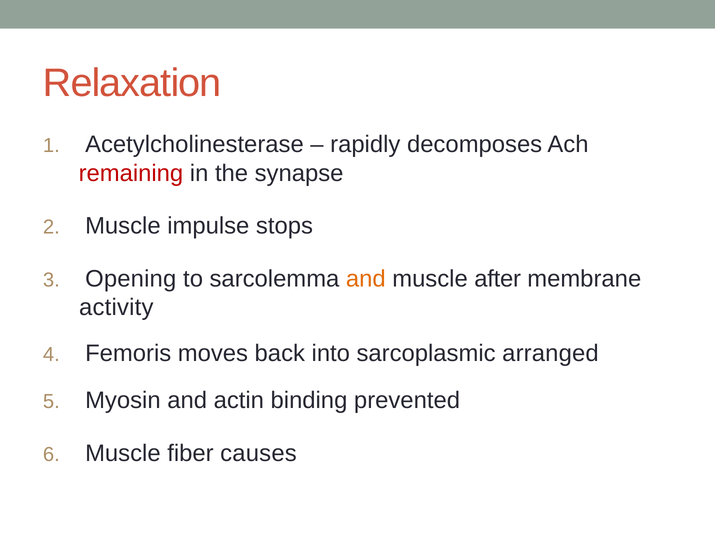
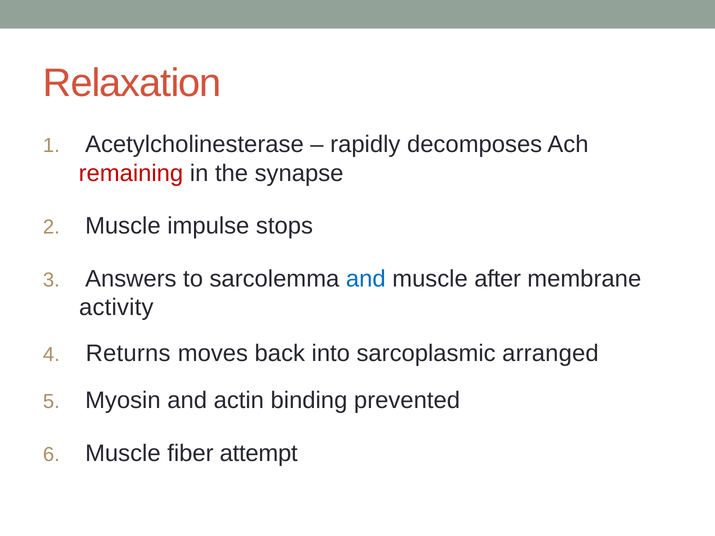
Opening: Opening -> Answers (131, 279)
and colour: orange -> blue (366, 279)
Femoris: Femoris -> Returns (128, 353)
causes: causes -> attempt (259, 454)
